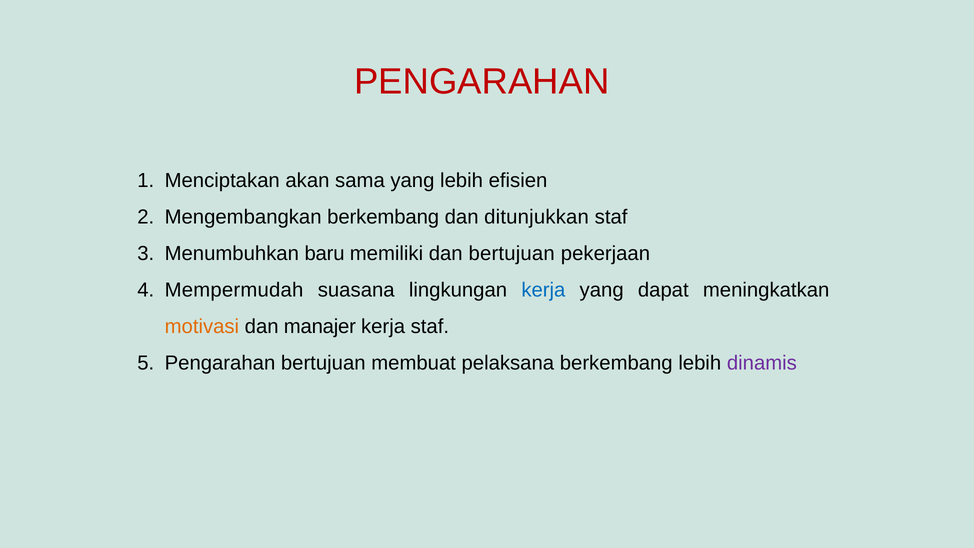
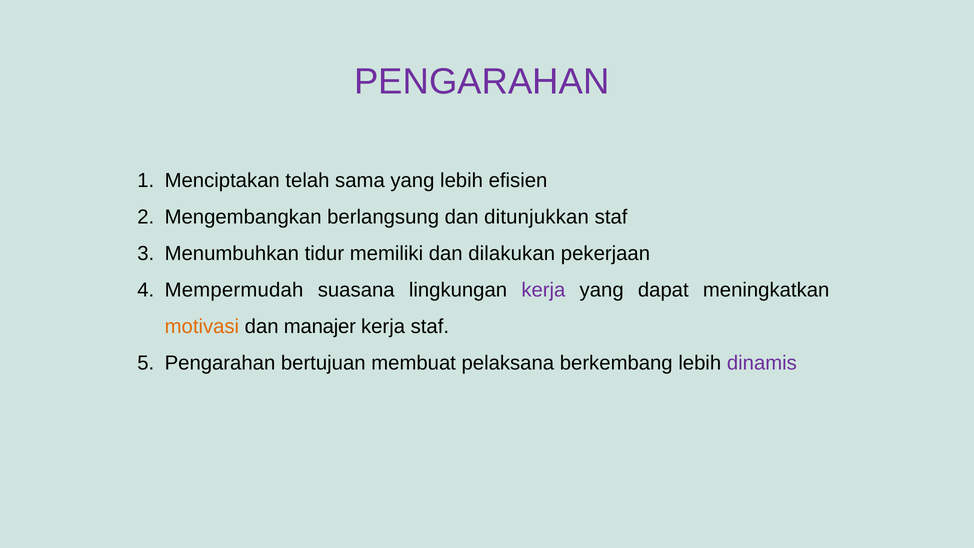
PENGARAHAN colour: red -> purple (482, 82)
akan: akan -> telah (307, 180)
Mengembangkan berkembang: berkembang -> berlangsung (383, 217)
baru: baru -> tidur (324, 253)
dan bertujuan: bertujuan -> dilakukan (512, 253)
kerja colour: blue -> purple (543, 290)
